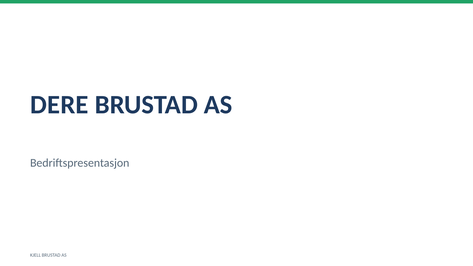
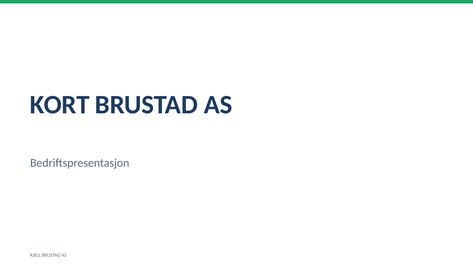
DERE: DERE -> KORT (60, 105)
